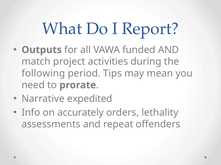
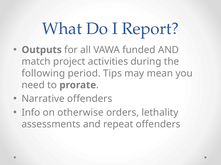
Narrative expedited: expedited -> offenders (90, 99)
accurately: accurately -> otherwise (80, 113)
